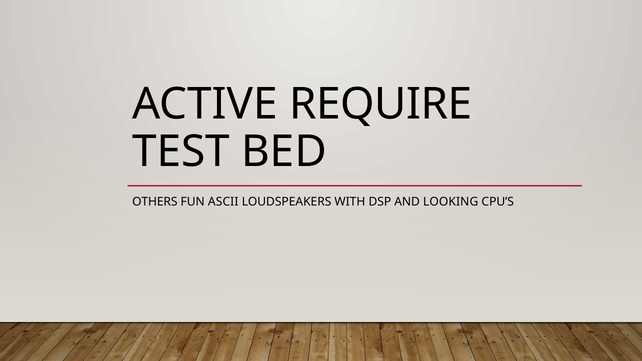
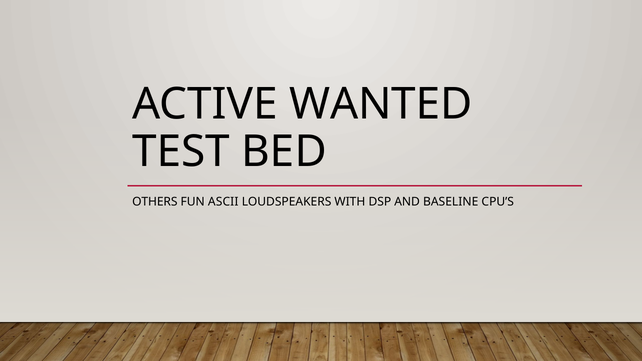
REQUIRE: REQUIRE -> WANTED (381, 104)
LOOKING: LOOKING -> BASELINE (451, 202)
